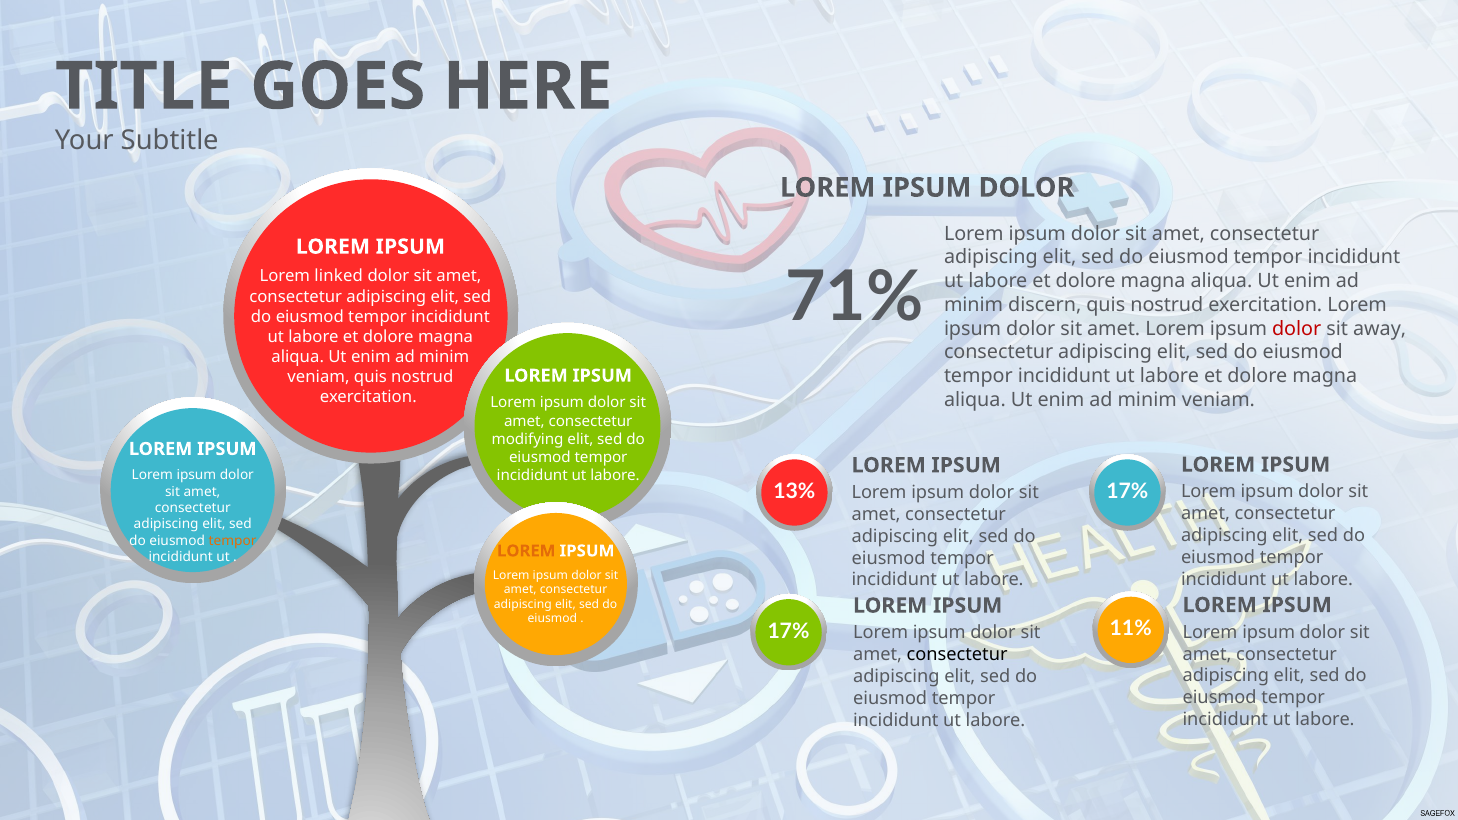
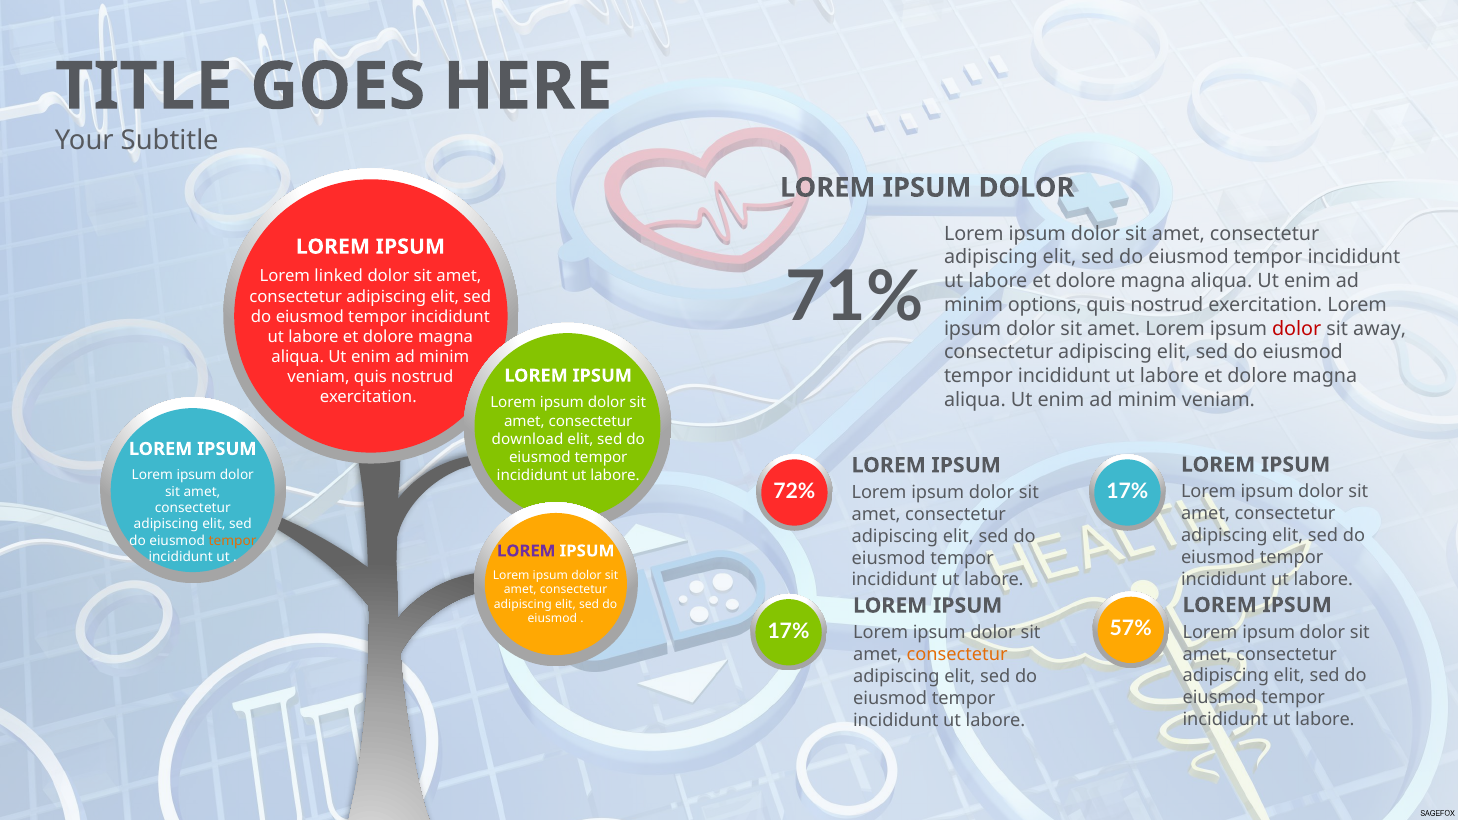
discern: discern -> options (1045, 305)
modifying: modifying -> download (528, 439)
13%: 13% -> 72% (794, 491)
LOREM colour: orange -> purple (526, 551)
11%: 11% -> 57% (1131, 629)
consectetur colour: black -> orange (957, 655)
